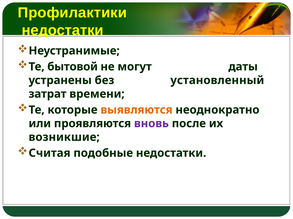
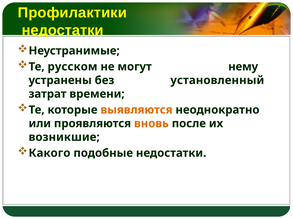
бытовой: бытовой -> русском (72, 67)
даты: даты -> нему (243, 67)
вновь colour: purple -> orange (151, 124)
Считая: Считая -> Какого (49, 154)
